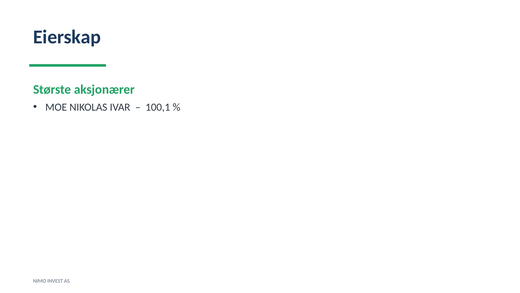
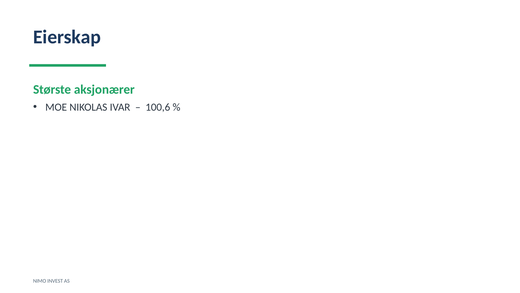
100,1: 100,1 -> 100,6 (158, 107)
